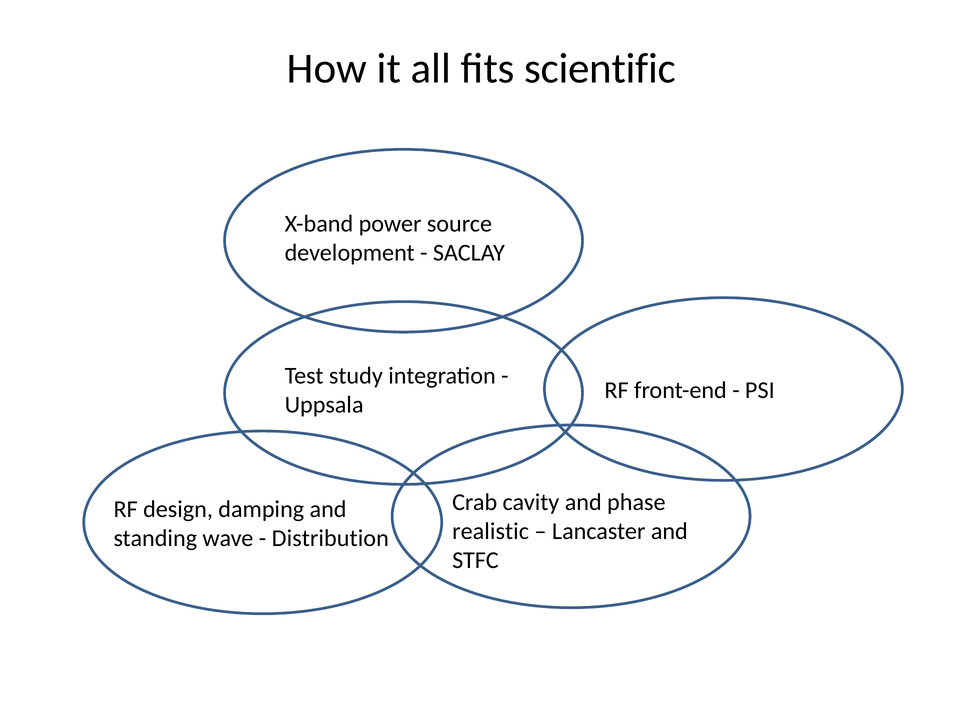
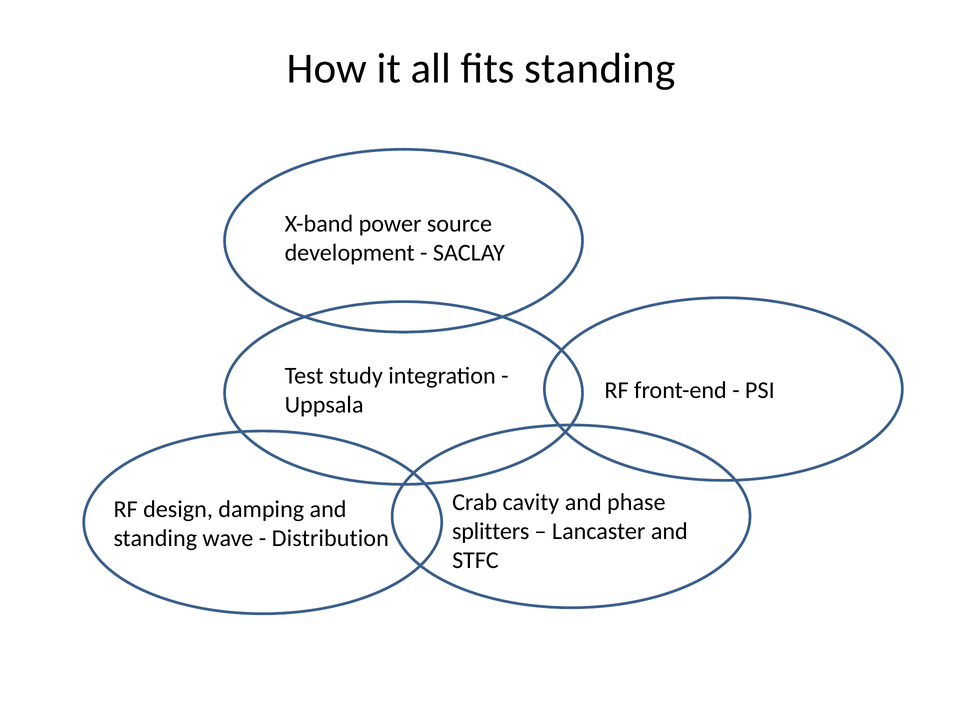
fits scientific: scientific -> standing (600, 69)
realistic: realistic -> splitters (491, 532)
